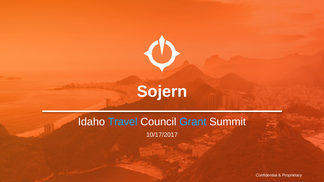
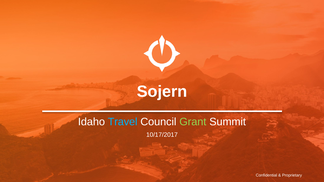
Grant colour: light blue -> light green (193, 122)
